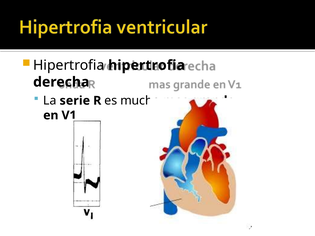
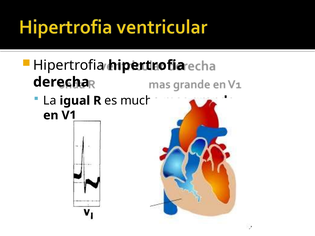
serie: serie -> igual (75, 101)
